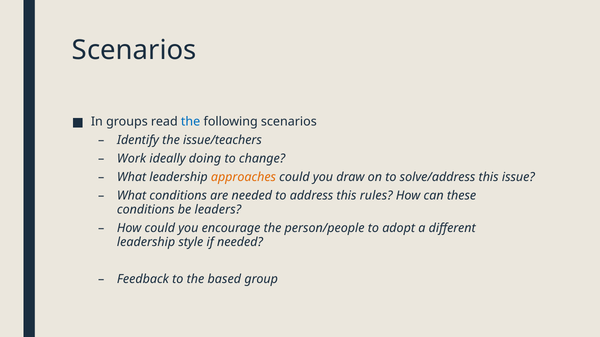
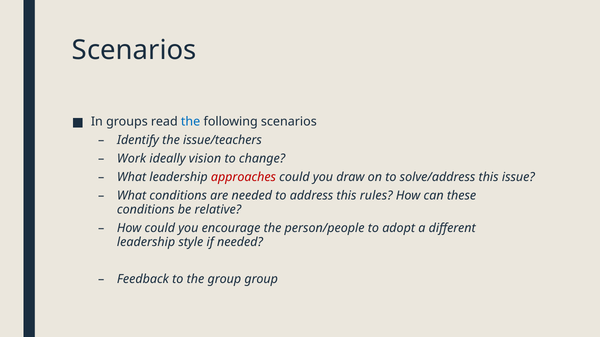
doing: doing -> vision (205, 159)
approaches colour: orange -> red (243, 177)
leaders: leaders -> relative (218, 210)
the based: based -> group (224, 279)
